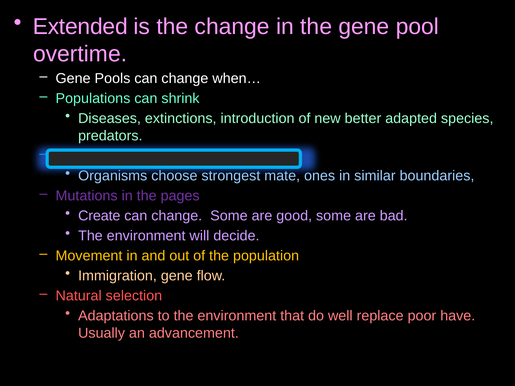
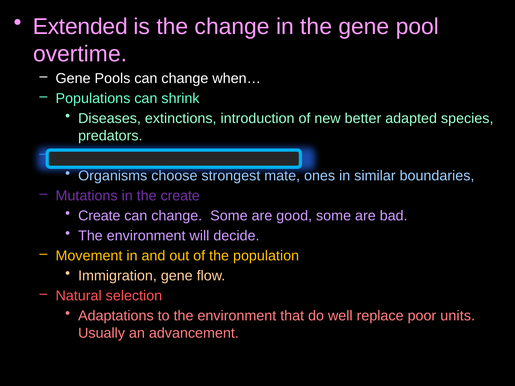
the pages: pages -> create (180, 196)
have: have -> units (458, 316)
